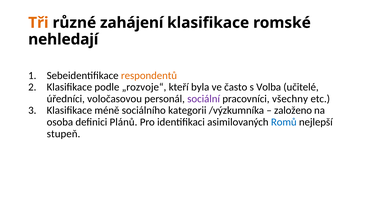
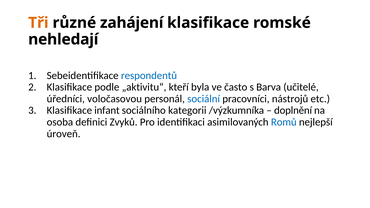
respondentů colour: orange -> blue (149, 76)
„rozvoje“: „rozvoje“ -> „aktivitu“ (144, 87)
Volba: Volba -> Barva (269, 87)
sociální colour: purple -> blue (204, 99)
všechny: všechny -> nástrojů (290, 99)
méně: méně -> infant (107, 110)
založeno: založeno -> doplnění (293, 110)
Plánů: Plánů -> Zvyků (124, 122)
stupeň: stupeň -> úroveň (64, 134)
